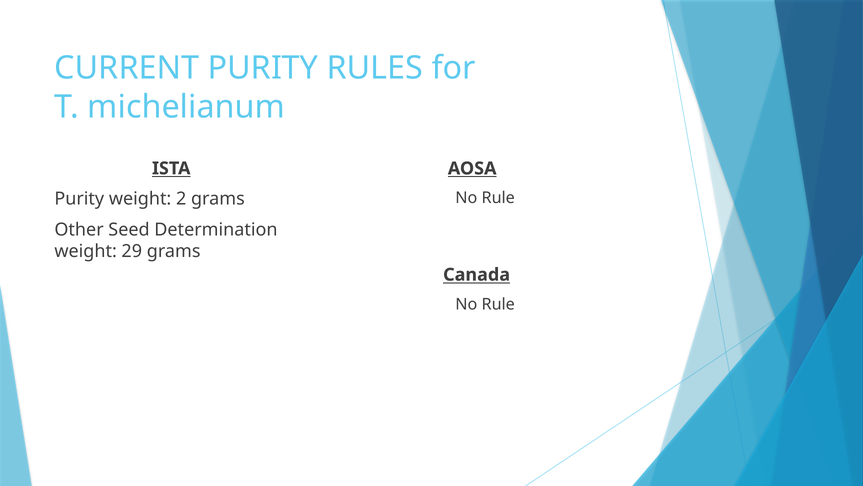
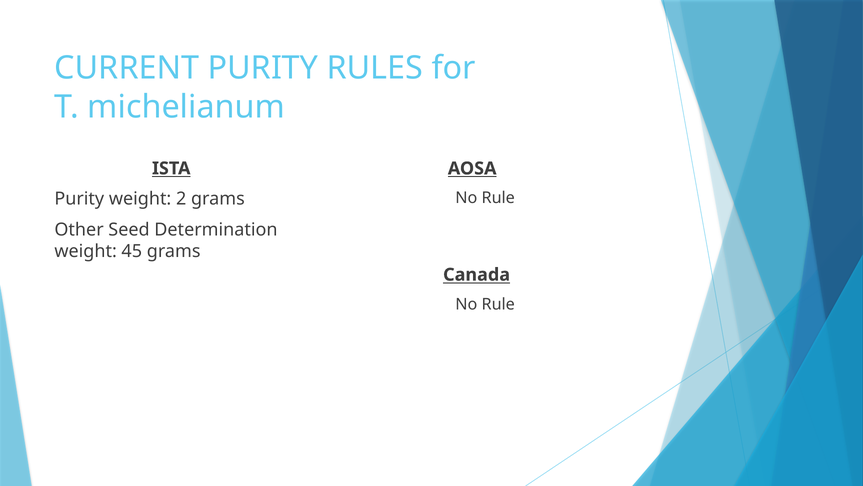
29: 29 -> 45 (132, 251)
